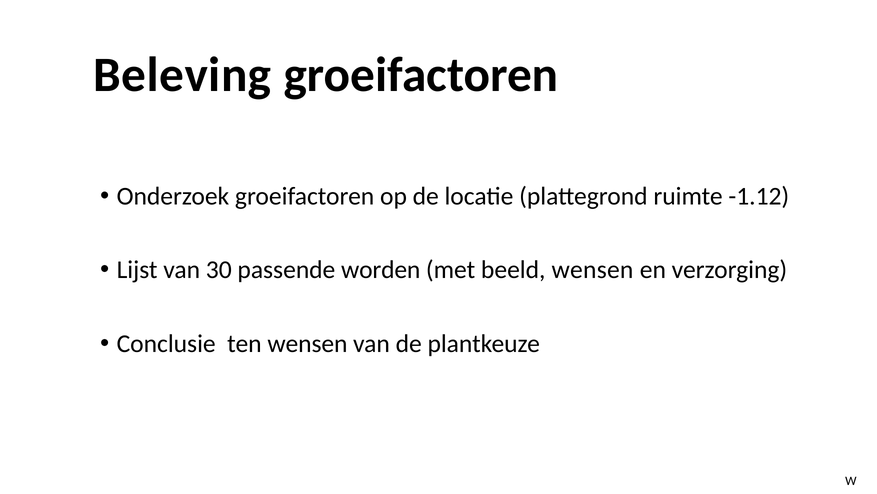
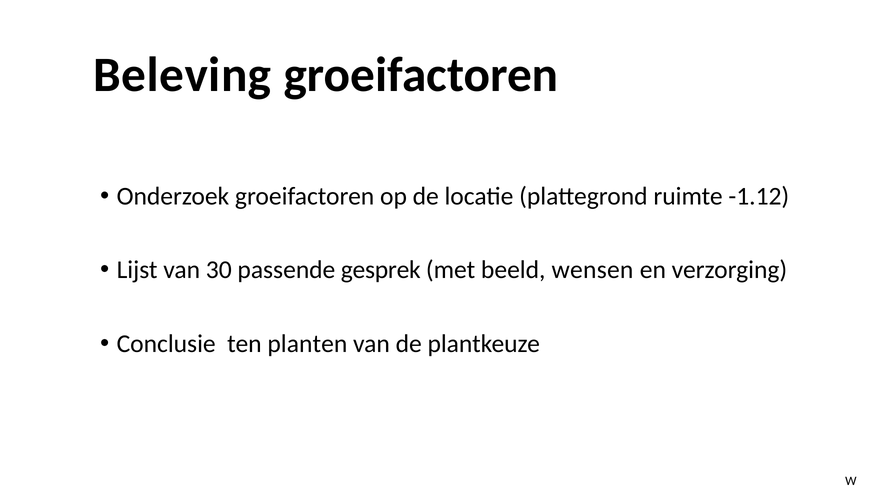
worden: worden -> gesprek (381, 270)
ten wensen: wensen -> planten (307, 343)
